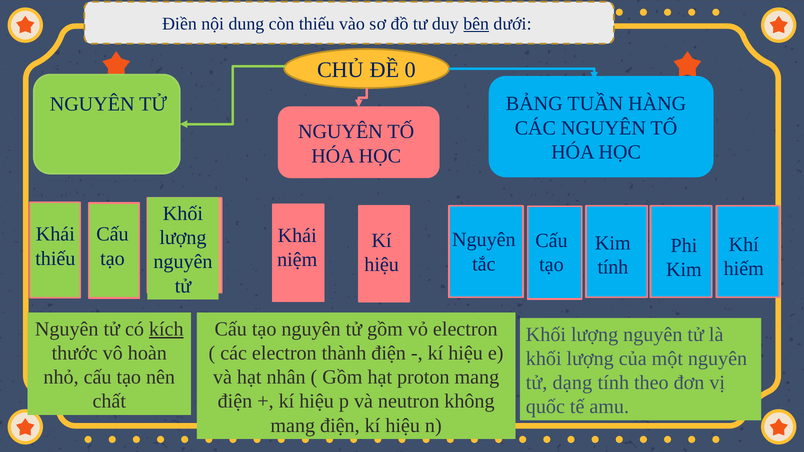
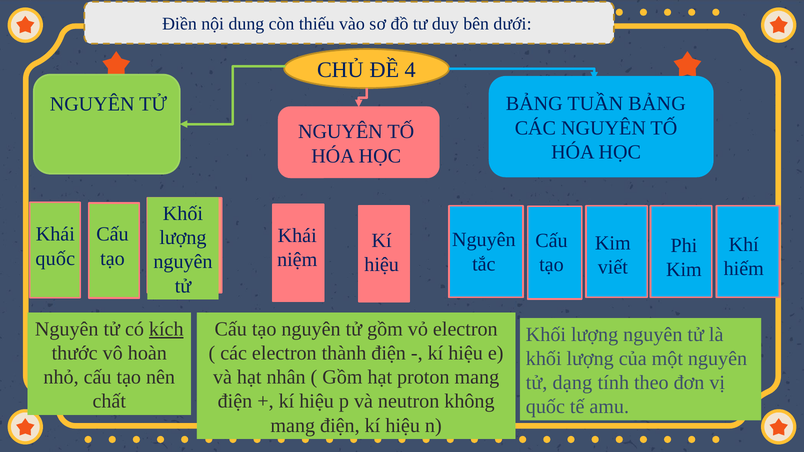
bên underline: present -> none (476, 24)
0: 0 -> 4 (410, 70)
TUẦN HÀNG: HÀNG -> BẢNG (657, 104)
thiếu: thiếu -> quốc (55, 259)
tính: tính -> viết (613, 267)
